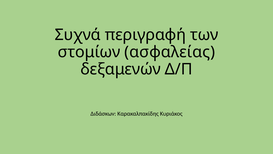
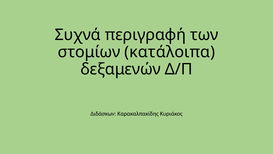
ασφαλείας: ασφαλείας -> κατάλοιπα (170, 52)
